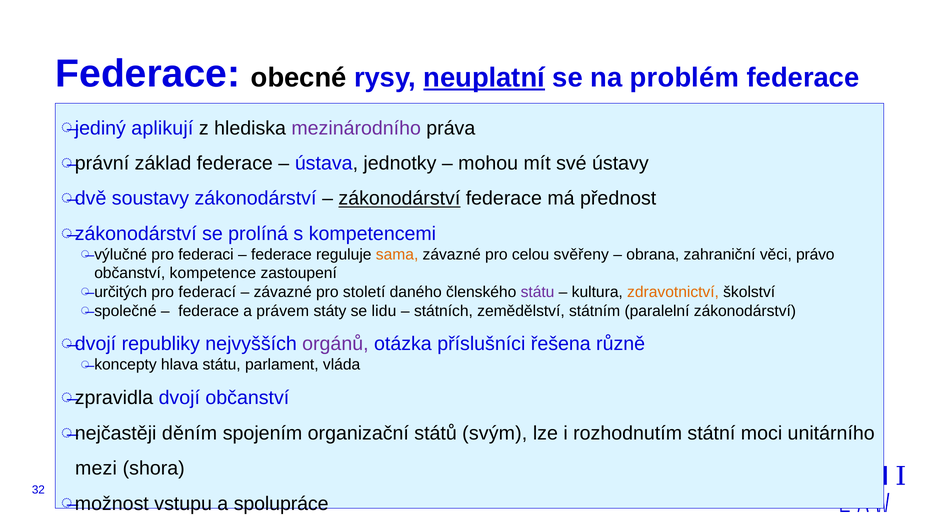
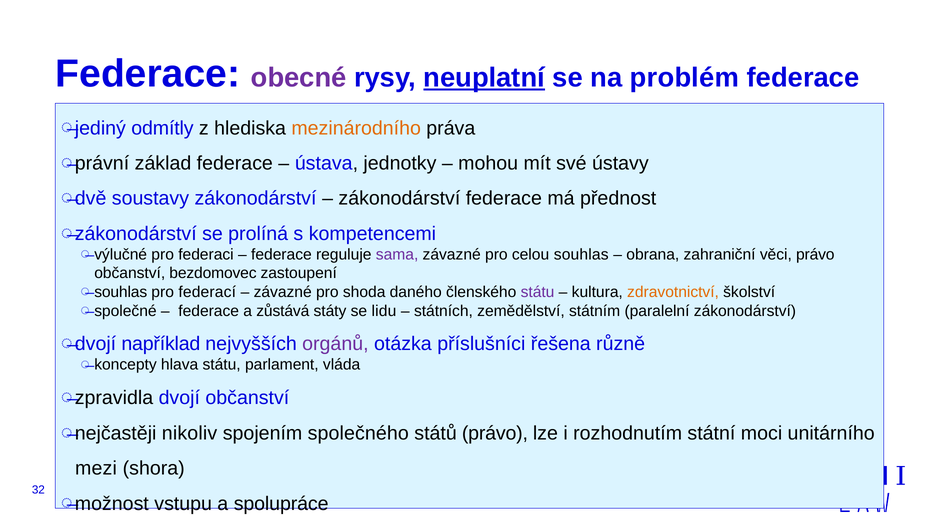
obecné colour: black -> purple (299, 78)
aplikují: aplikují -> odmítly (162, 128)
mezinárodního colour: purple -> orange (356, 128)
zákonodárství underline: present -> none (399, 199)
sama colour: orange -> purple (397, 255)
celou svěřeny: svěřeny -> souhlas (581, 255)
kompetence: kompetence -> bezdomovec (213, 273)
určitých: určitých -> souhlas (121, 292)
století: století -> shoda (364, 292)
právem: právem -> zůstává (283, 311)
republiky: republiky -> například (161, 344)
děním: děním -> nikoliv (190, 433)
organizační: organizační -> společného (358, 433)
států svým: svým -> právo (495, 433)
